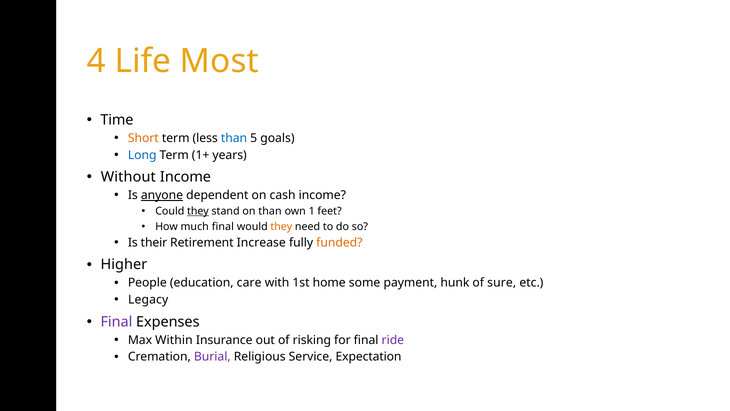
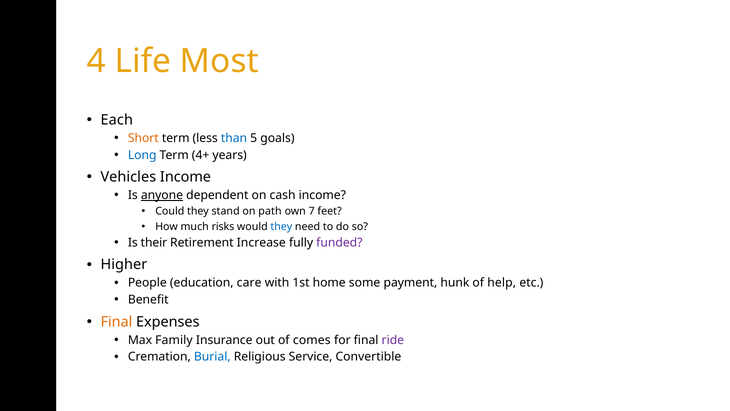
Time: Time -> Each (117, 120)
1+: 1+ -> 4+ (201, 155)
Without: Without -> Vehicles (128, 177)
they underline: present -> none (198, 211)
on than: than -> path (270, 211)
1: 1 -> 7 (312, 211)
much final: final -> risks (223, 226)
they colour: orange -> blue (281, 226)
funded colour: orange -> purple (339, 243)
sure: sure -> help (502, 283)
Legacy: Legacy -> Benefit (148, 300)
Final colour: purple -> orange (116, 322)
Within: Within -> Family (174, 340)
risking: risking -> comes (312, 340)
Burial colour: purple -> blue (212, 357)
Expectation: Expectation -> Convertible (368, 357)
